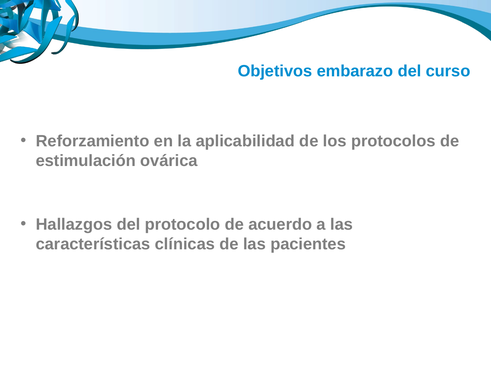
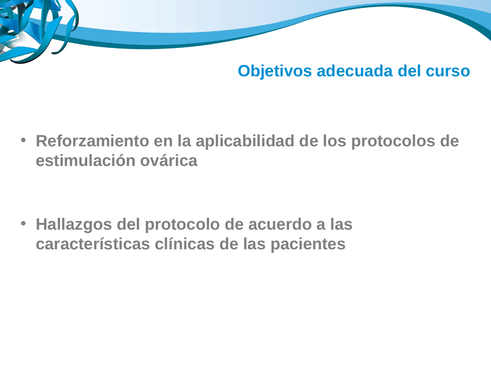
embarazo: embarazo -> adecuada (355, 71)
